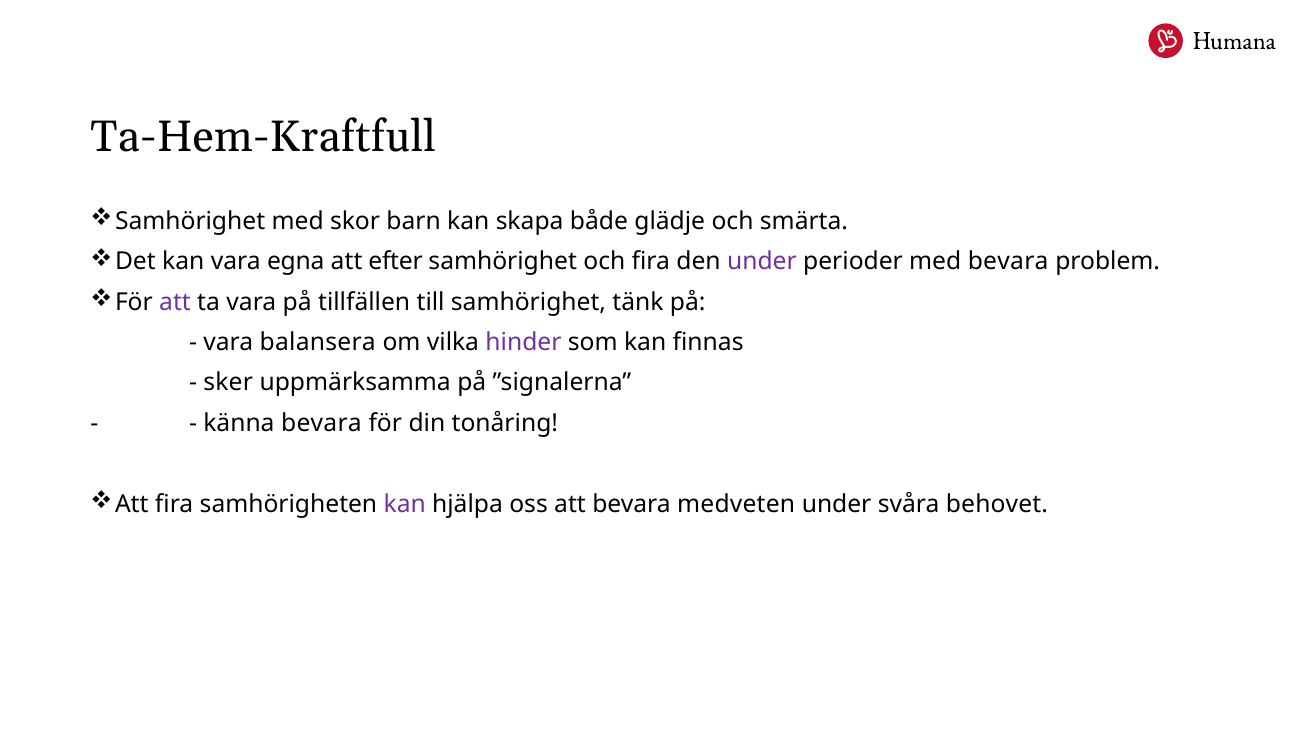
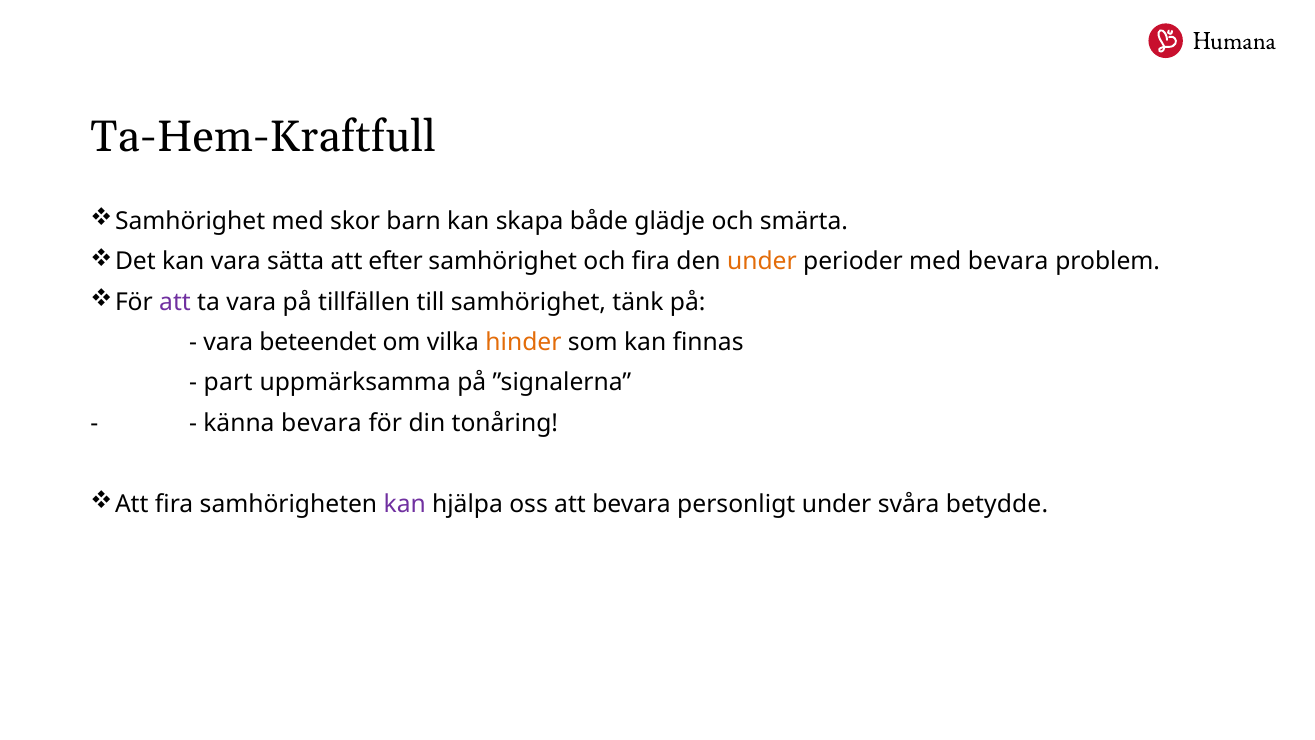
egna: egna -> sätta (296, 262)
under colour: purple -> orange (762, 262)
balansera: balansera -> beteendet (318, 342)
hinder colour: purple -> orange (523, 342)
sker: sker -> part (228, 383)
medveten: medveten -> personligt (736, 504)
behovet: behovet -> betydde (997, 504)
